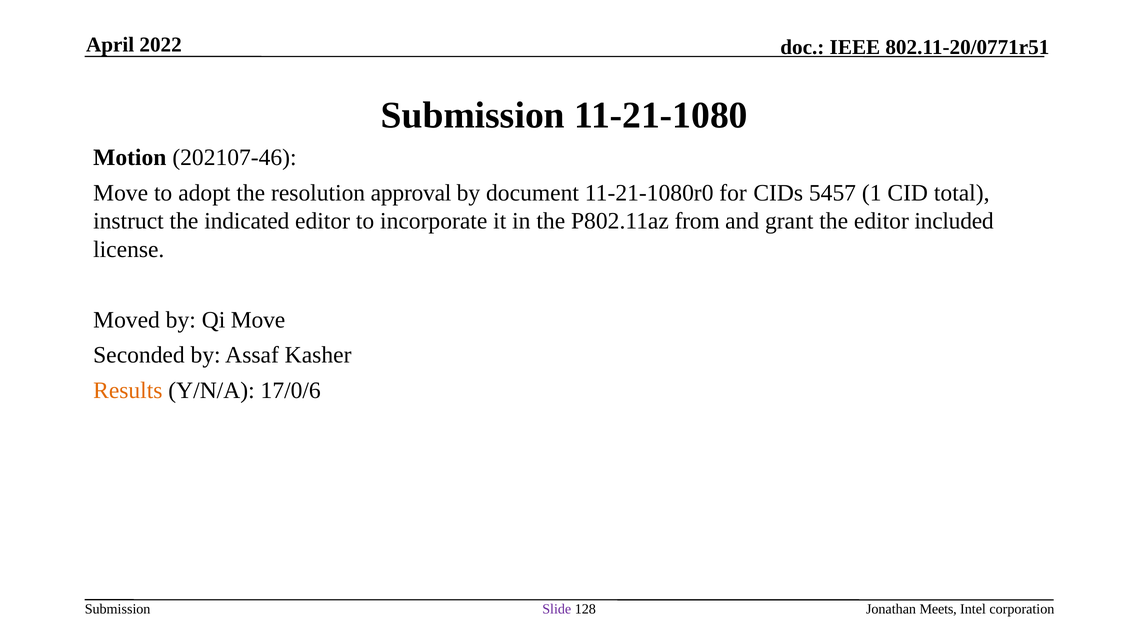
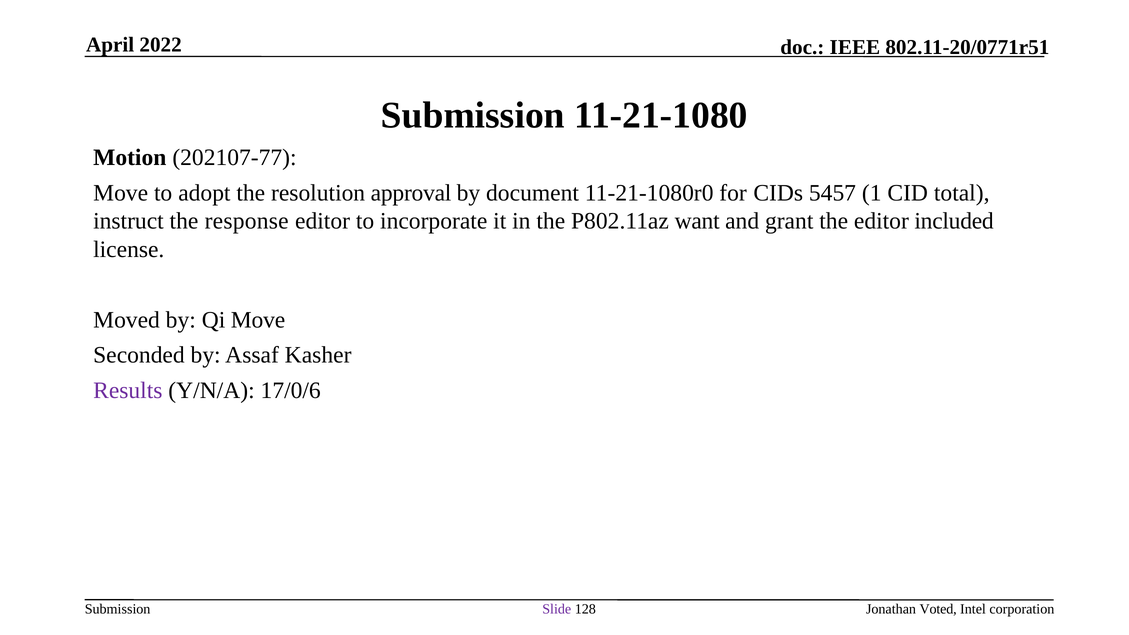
202107-46: 202107-46 -> 202107-77 (234, 158)
indicated: indicated -> response (247, 221)
from: from -> want (697, 221)
Results colour: orange -> purple (128, 391)
Meets: Meets -> Voted (938, 609)
